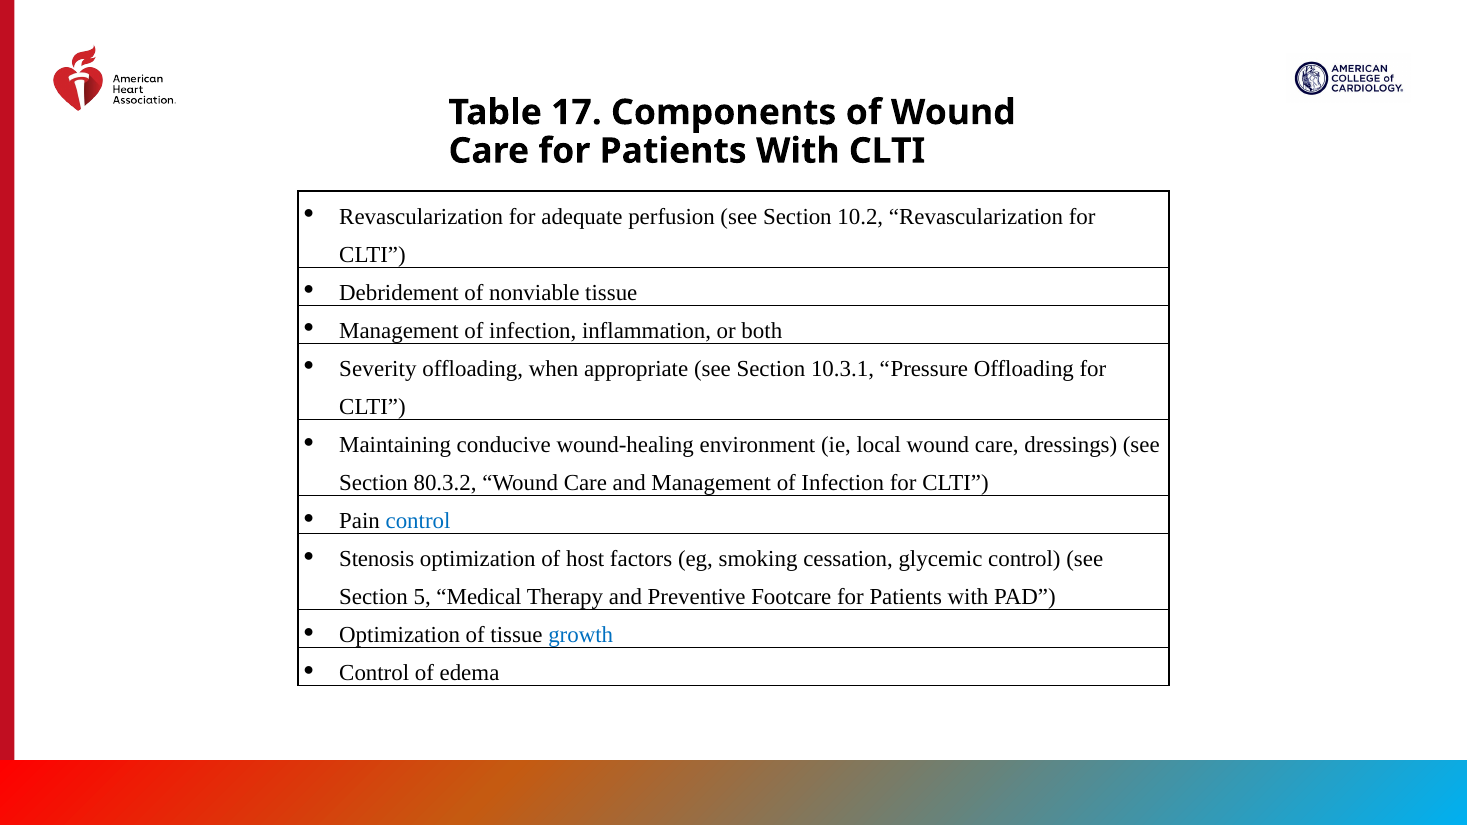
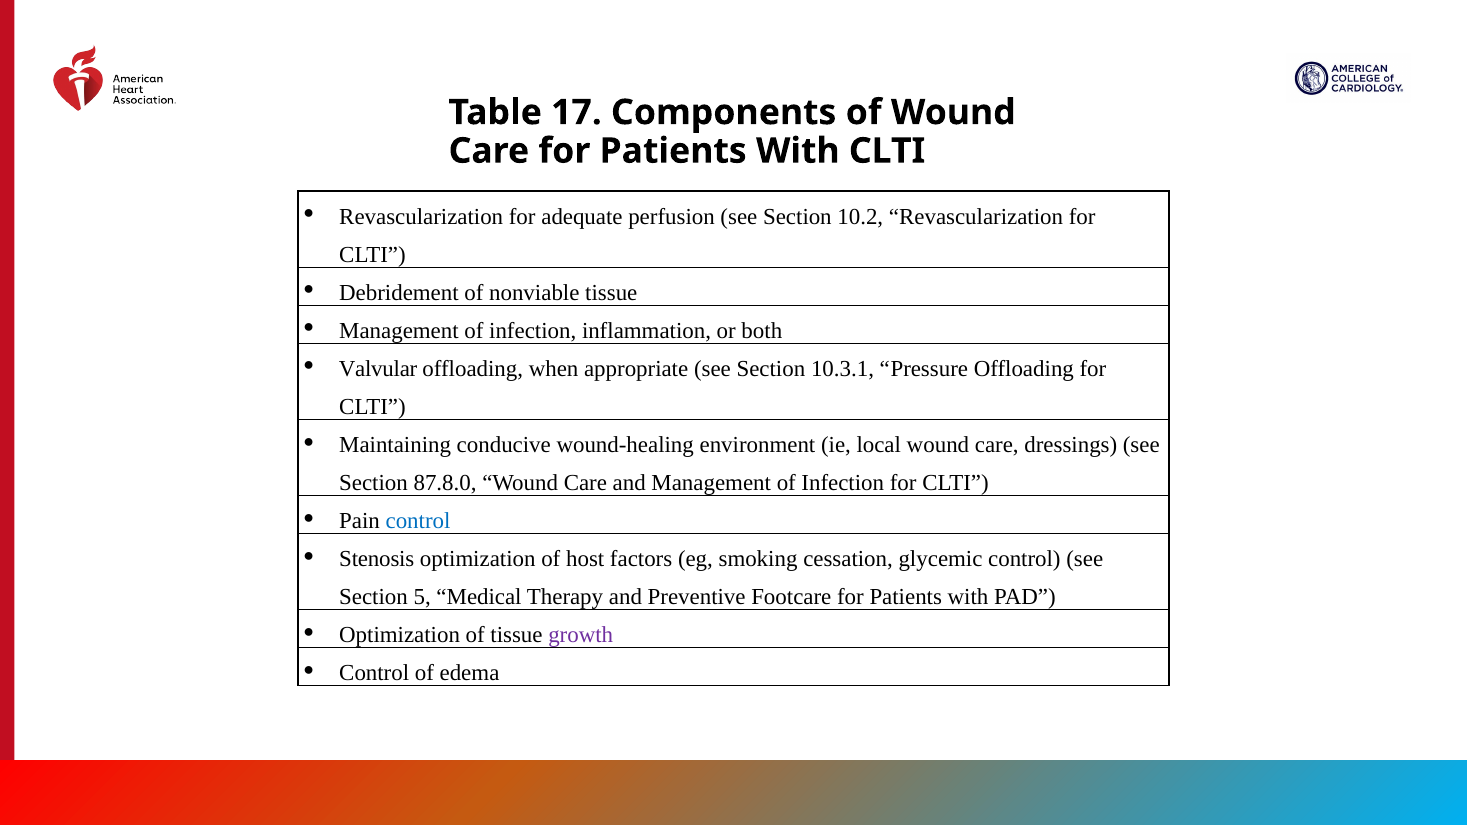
Severity: Severity -> Valvular (378, 369)
80.3.2: 80.3.2 -> 87.8.0 (445, 483)
growth colour: blue -> purple (581, 635)
